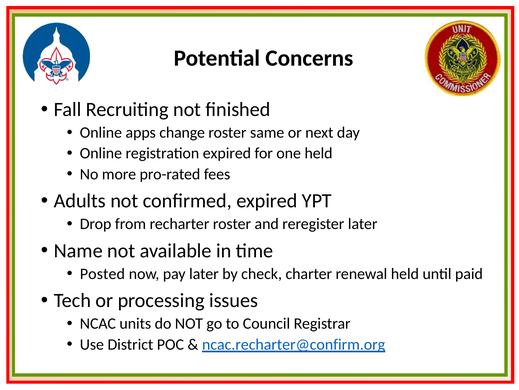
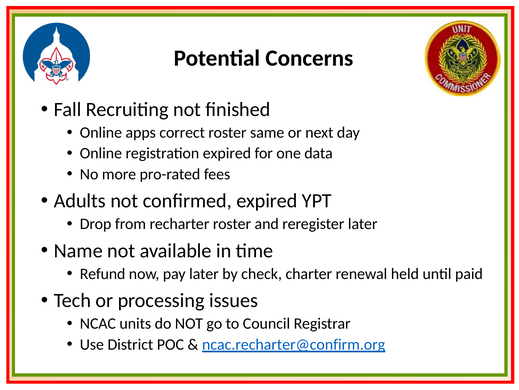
change: change -> correct (182, 132)
one held: held -> data (319, 153)
Posted: Posted -> Refund (103, 273)
